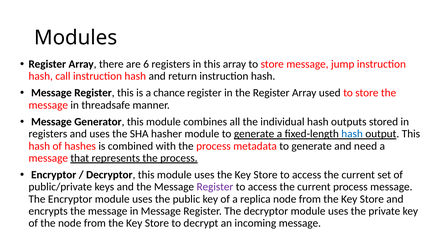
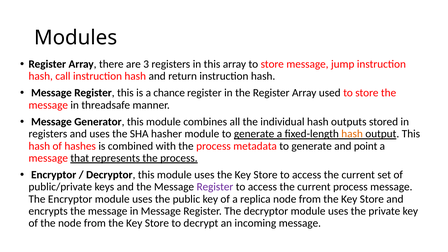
6: 6 -> 3 (146, 64)
hash colour: blue -> orange (352, 134)
need: need -> point (366, 146)
